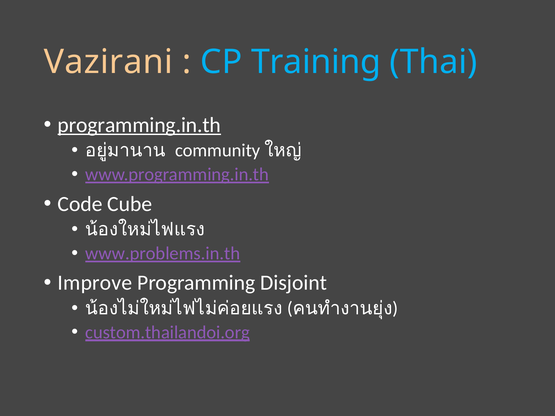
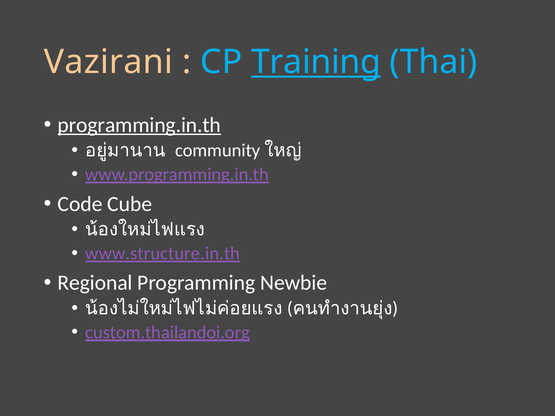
Training underline: none -> present (316, 62)
www.problems.in.th: www.problems.in.th -> www.structure.in.th (163, 254)
Improve: Improve -> Regional (95, 283)
Disjoint: Disjoint -> Newbie (294, 283)
